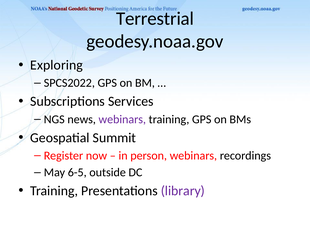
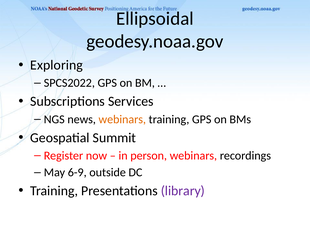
Terrestrial: Terrestrial -> Ellipsoidal (155, 19)
webinars colour: purple -> orange (122, 119)
6-5: 6-5 -> 6-9 (77, 172)
